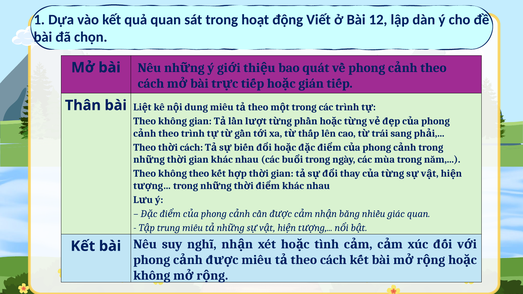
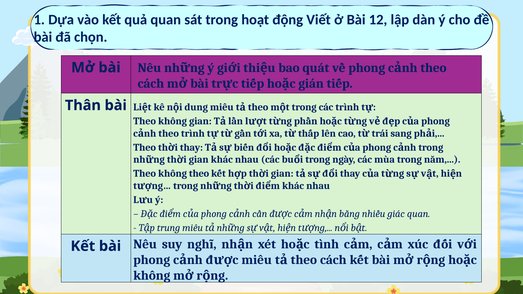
cách: cách -> thay (191, 148)
